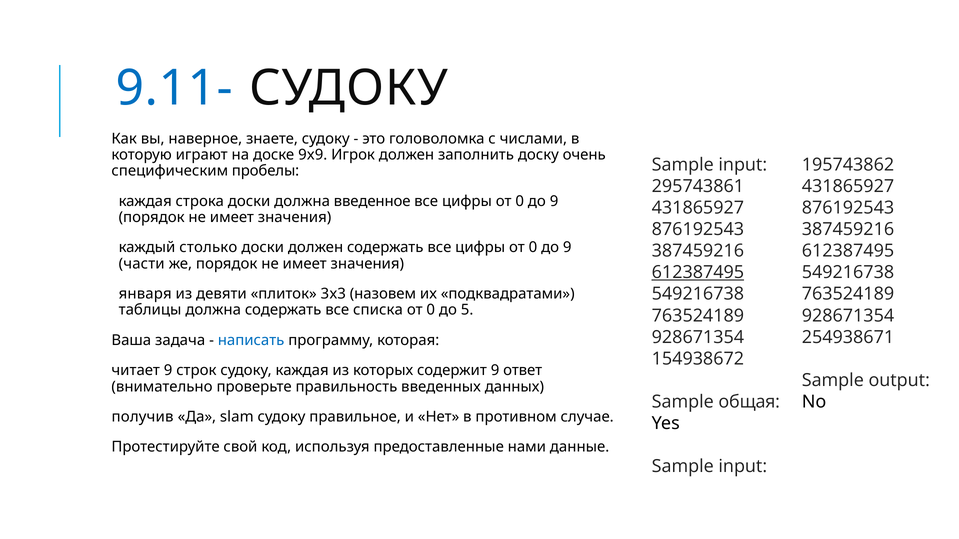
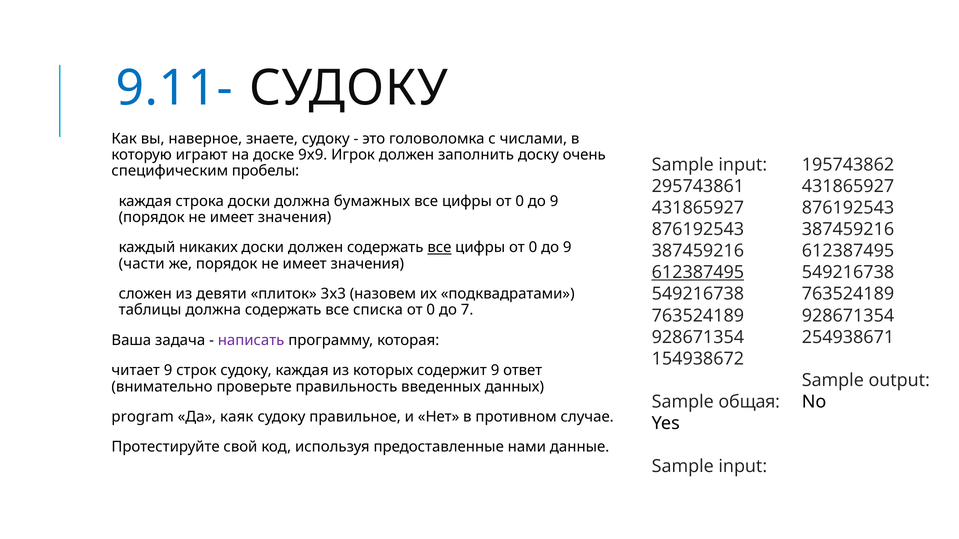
введенное: введенное -> бумажных (372, 201)
столько: столько -> никаких (208, 248)
все underline: none -> present (439, 248)
января: января -> сложен (145, 294)
5: 5 -> 7 (467, 310)
написать colour: blue -> purple (251, 340)
получив: получив -> program (143, 417)
slam: slam -> каяк (237, 417)
